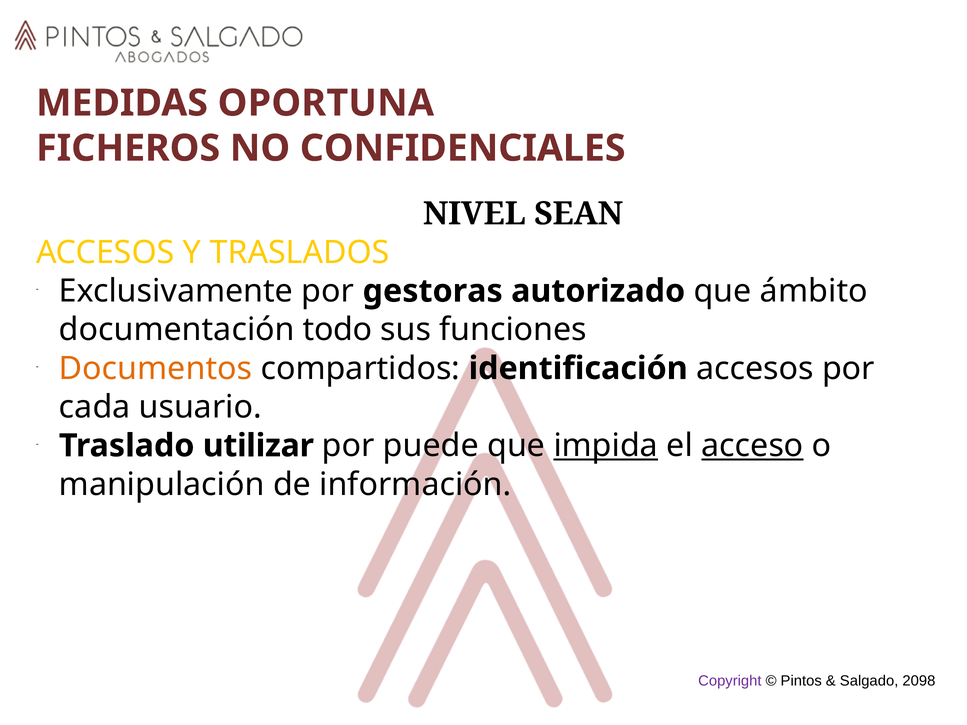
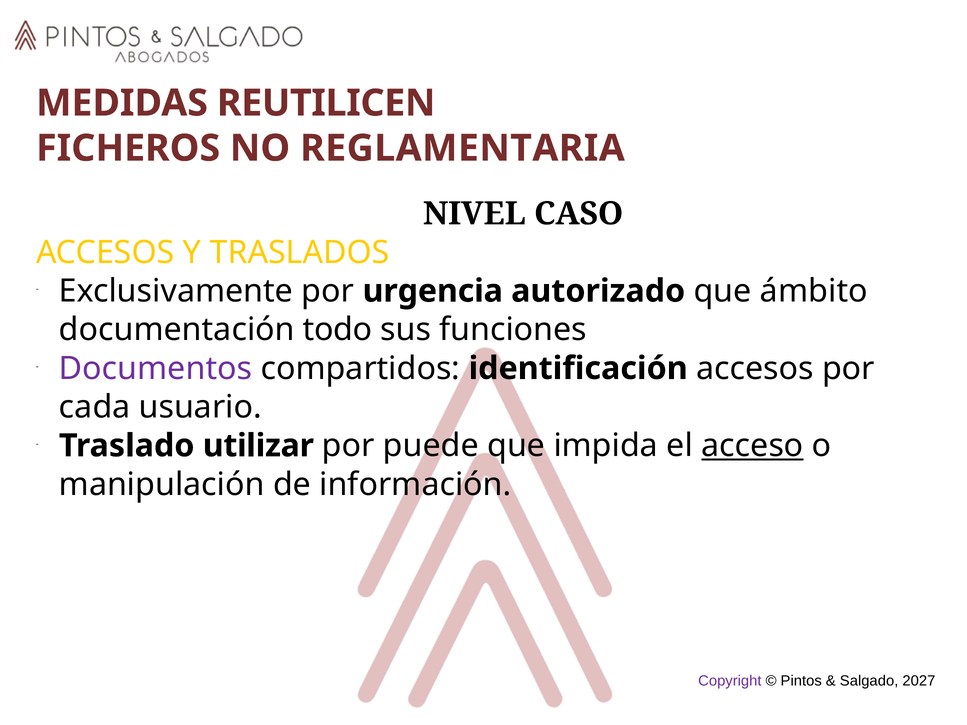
OPORTUNA: OPORTUNA -> REUTILICEN (326, 103)
CONFIDENCIALES: CONFIDENCIALES -> REGLAMENTARIA (462, 148)
SEAN: SEAN -> CASO (579, 214)
gestoras: gestoras -> urgencia (433, 291)
Documentos colour: orange -> purple (156, 369)
impida underline: present -> none (606, 446)
2098: 2098 -> 2027 (919, 681)
